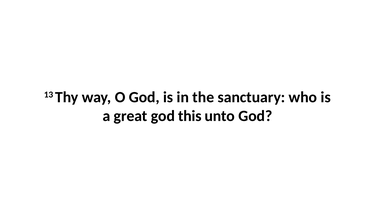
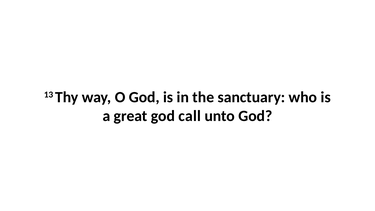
this: this -> call (190, 116)
